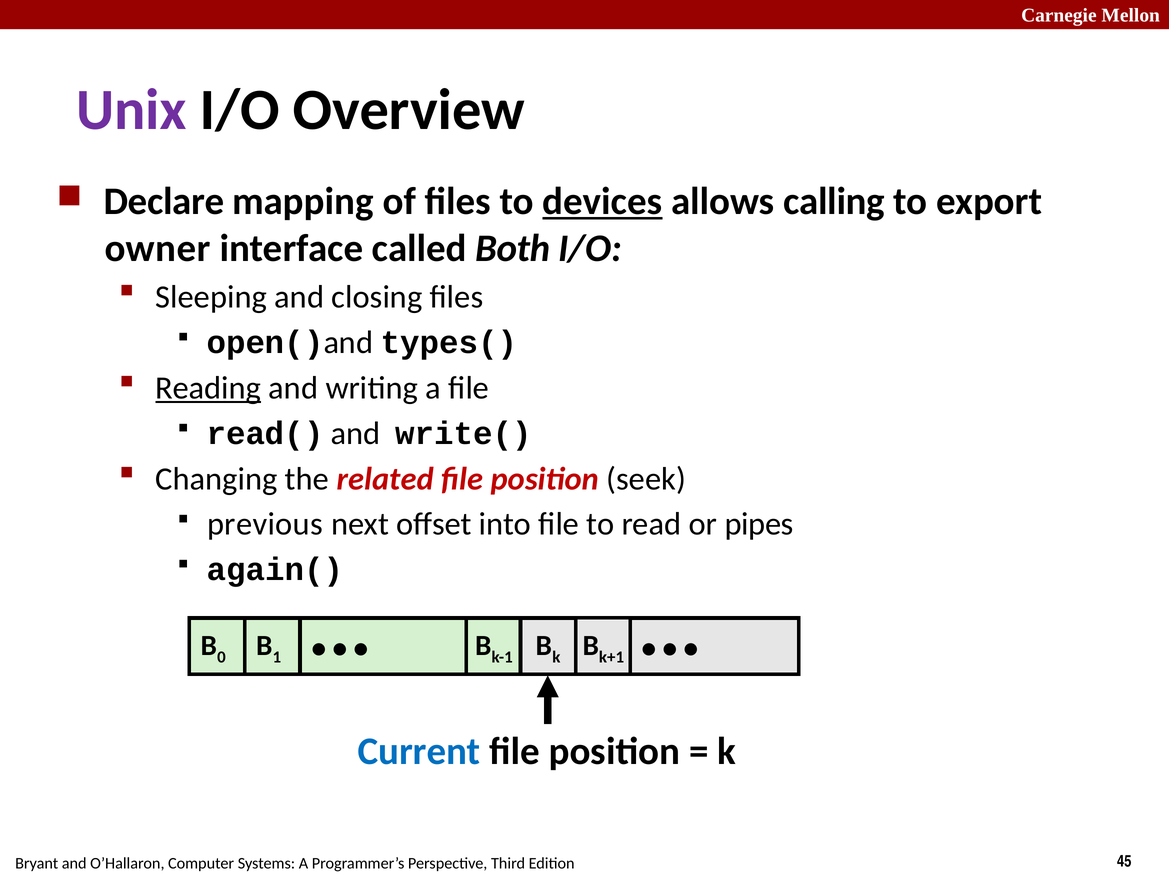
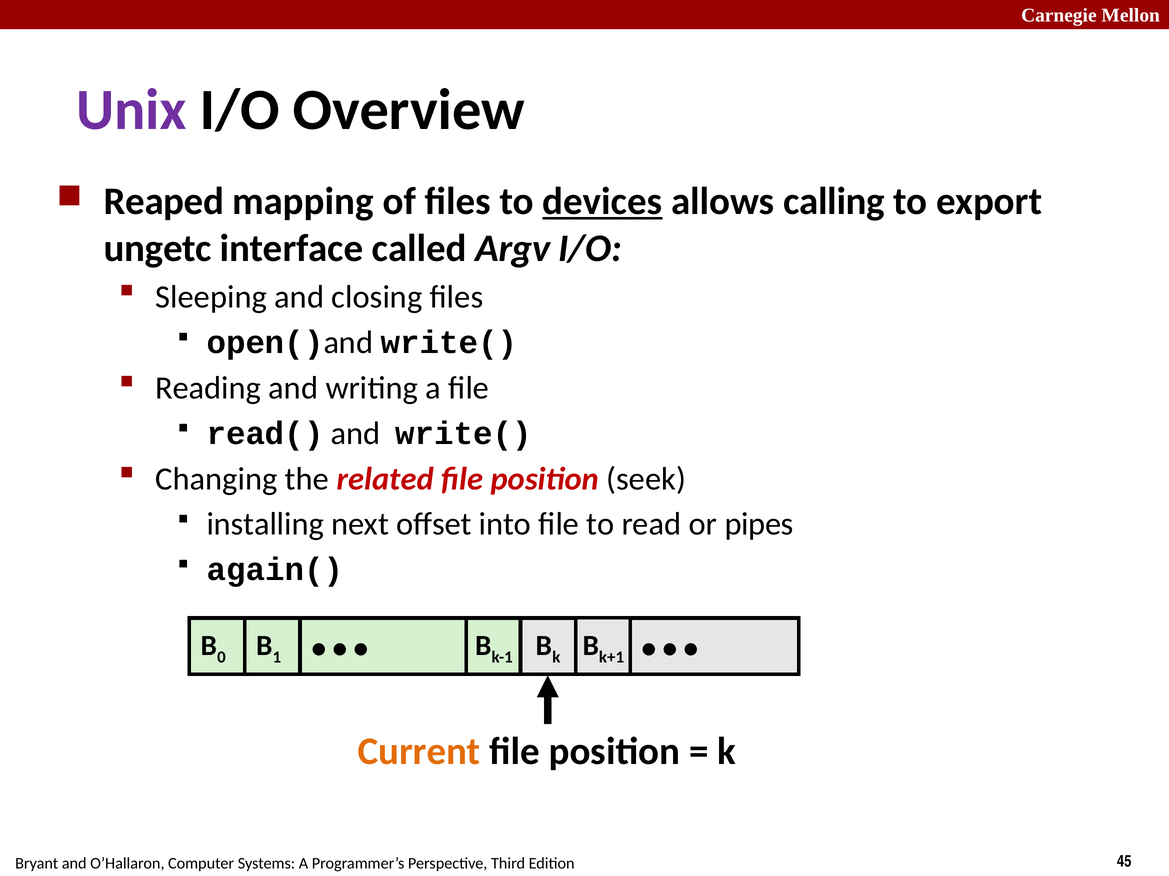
Declare: Declare -> Reaped (164, 202)
owner: owner -> ungetc (158, 248)
Both: Both -> Argv (513, 248)
open()and types(: types( -> write( (449, 343)
Reading underline: present -> none (208, 388)
previous: previous -> installing (265, 525)
Current colour: blue -> orange (419, 752)
